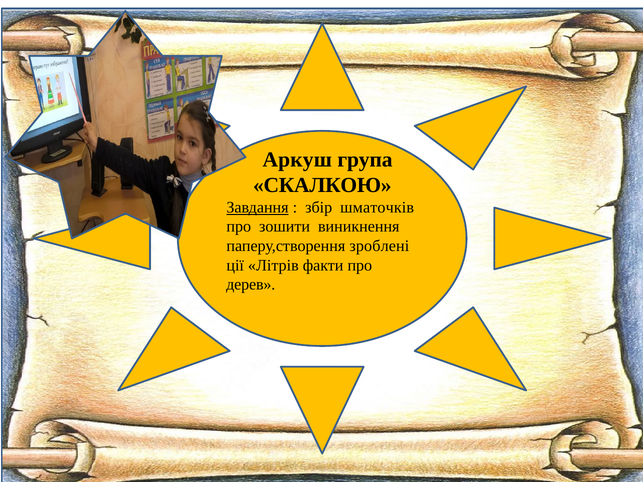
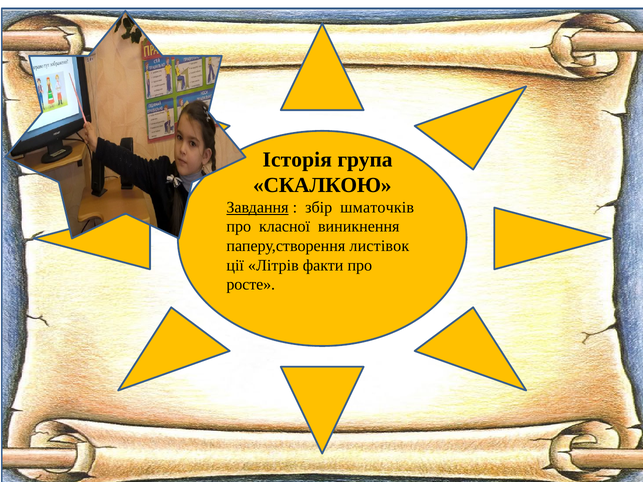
Аркуш: Аркуш -> Історія (297, 160)
зошити: зошити -> класної (285, 227)
зроблені: зроблені -> листівок (379, 246)
дерев: дерев -> росте (251, 285)
